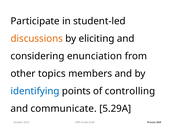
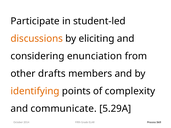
topics: topics -> drafts (52, 74)
identifying colour: blue -> orange (35, 91)
controlling: controlling -> complexity (130, 91)
